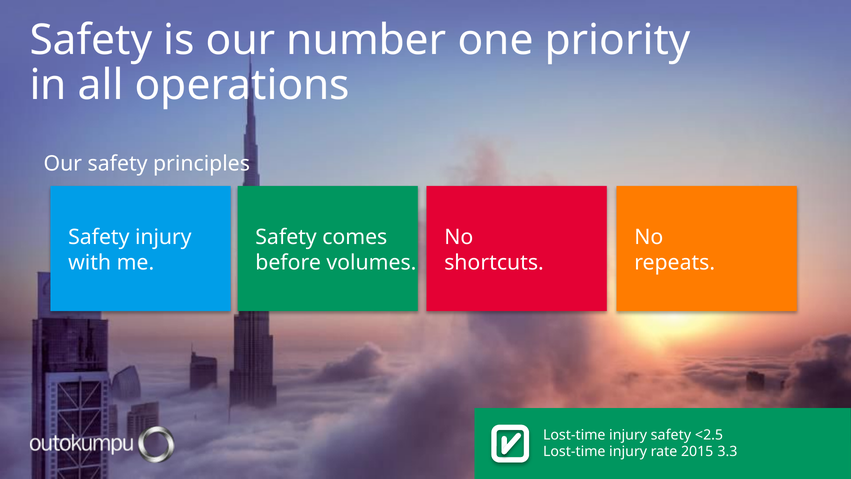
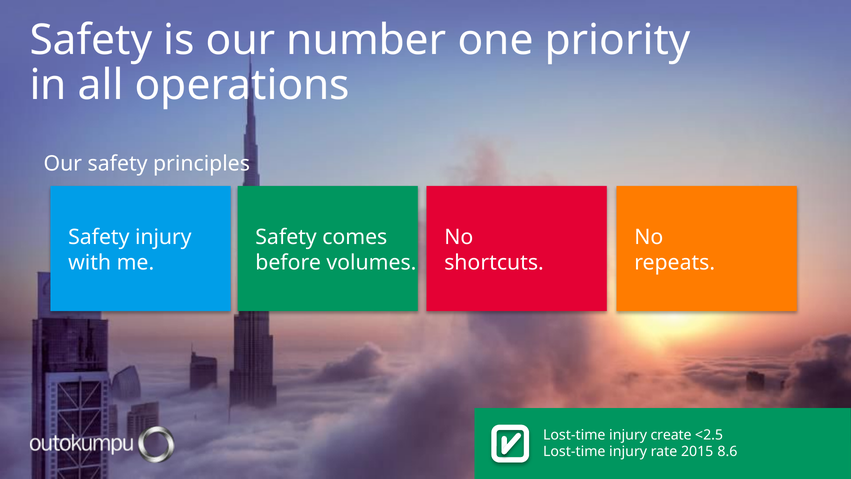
injury safety: safety -> create (671, 435)
3.3: 3.3 -> 8.6 (727, 452)
